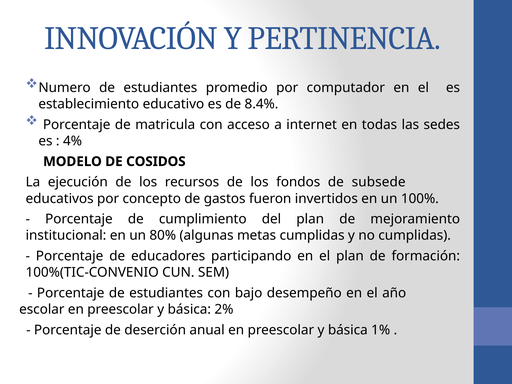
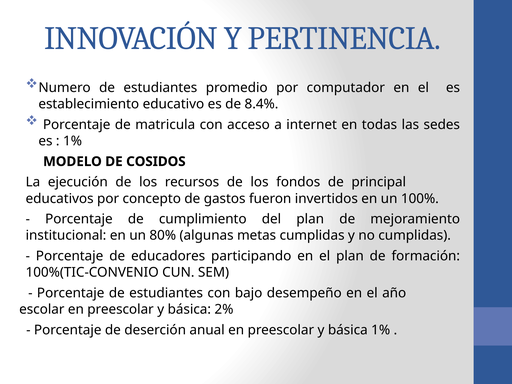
4%: 4% -> 1% (73, 141)
subsede: subsede -> principal (379, 182)
